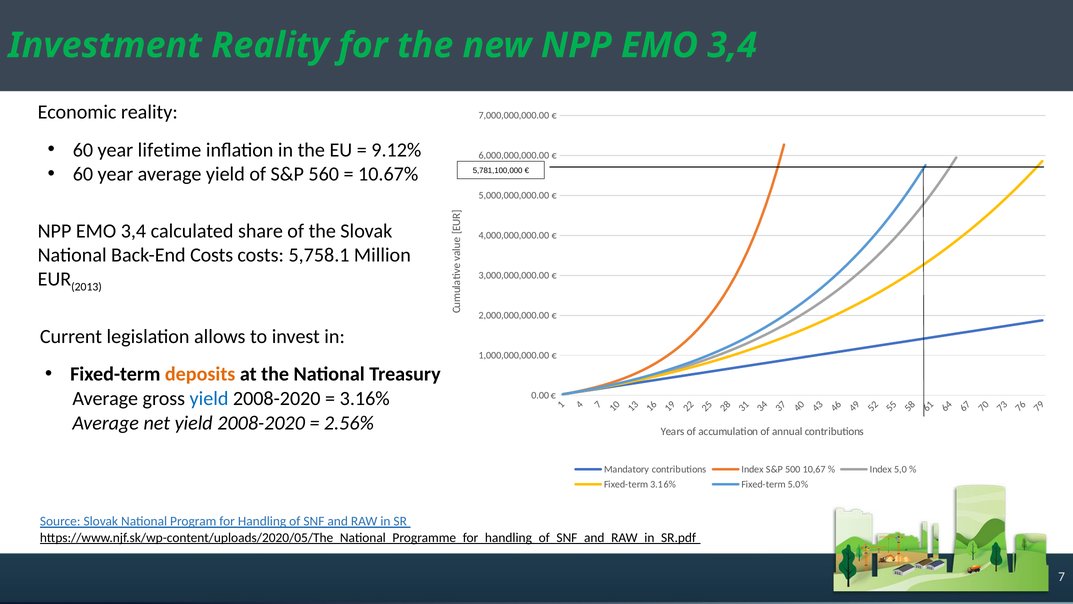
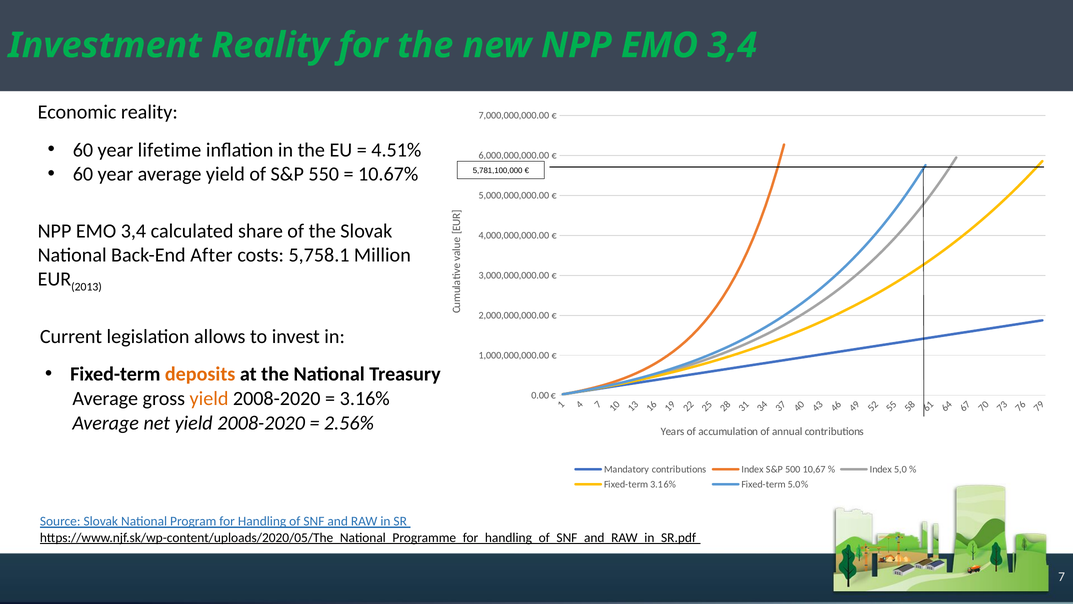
9.12%: 9.12% -> 4.51% (396, 150)
560: 560 -> 550 (324, 174)
Back-End Costs: Costs -> After (211, 255)
yield colour: blue -> orange (209, 398)
